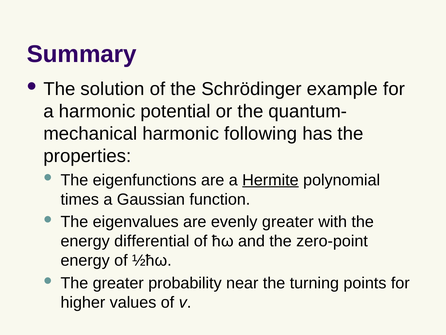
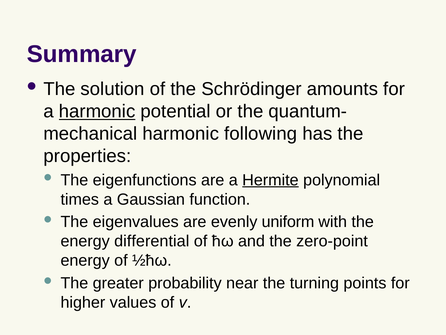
example: example -> amounts (342, 89)
harmonic underline: none -> present (97, 111)
evenly greater: greater -> uniform (288, 222)
